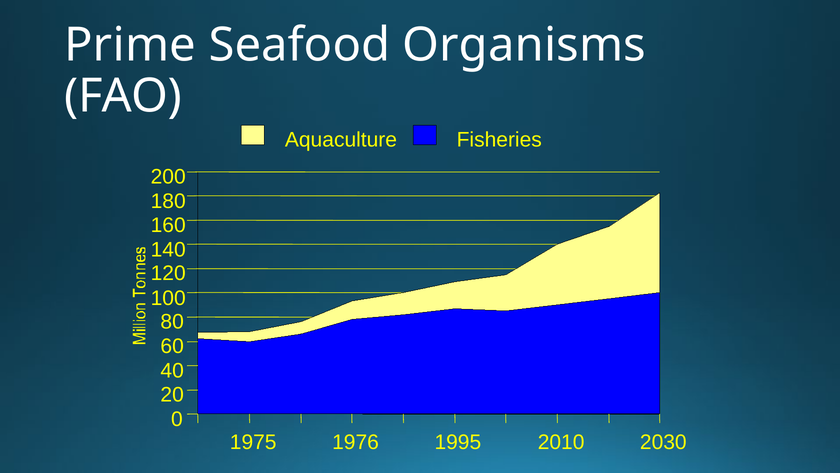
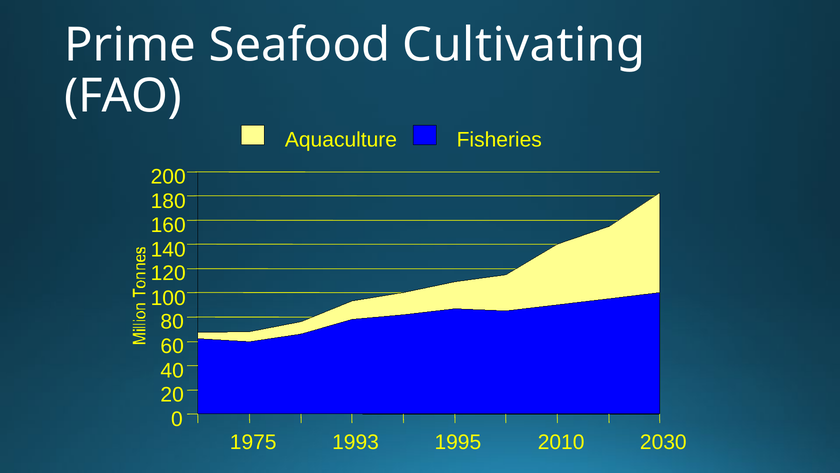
Organisms: Organisms -> Cultivating (524, 45)
1976: 1976 -> 1993 (356, 442)
